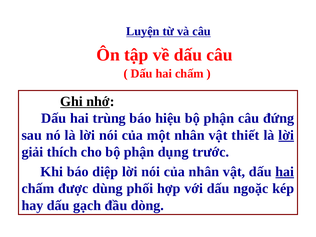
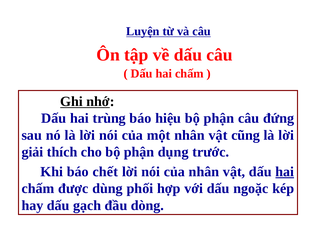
thiết: thiết -> cũng (246, 135)
lời underline: present -> none (286, 135)
diệp: diệp -> chết (105, 172)
